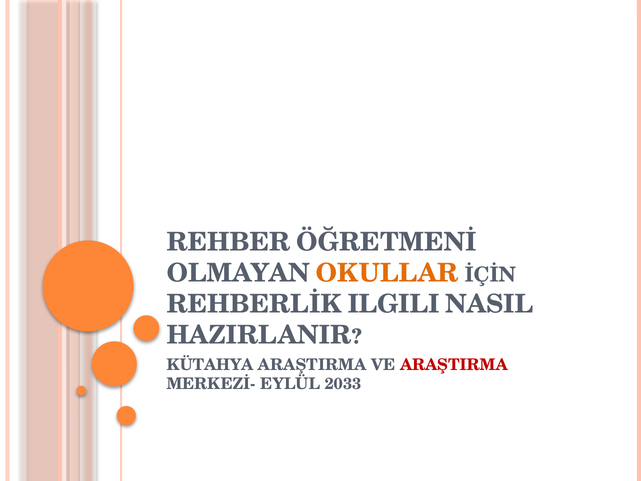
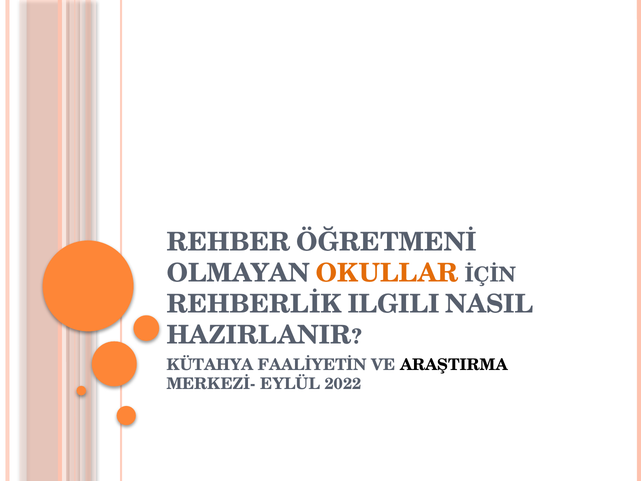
KÜTAHYA ARAŞTIRMA: ARAŞTIRMA -> FAALİYETİN (312, 365)
ARAŞTIRMA colour: red -> black (454, 365)
2033: 2033 -> 2022 (343, 384)
